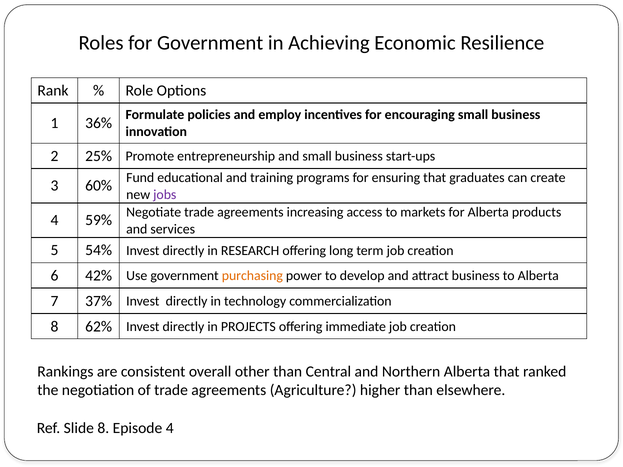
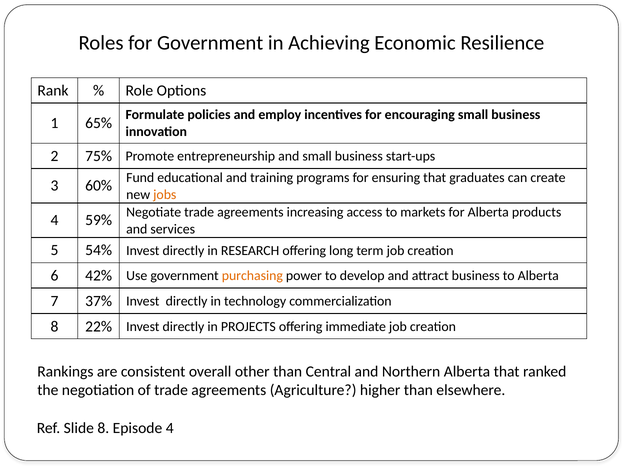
36%: 36% -> 65% (99, 123)
25%: 25% -> 75% (99, 156)
jobs colour: purple -> orange (165, 195)
62%: 62% -> 22% (99, 327)
